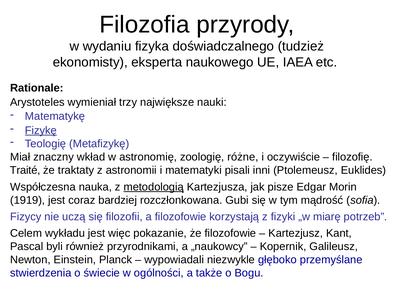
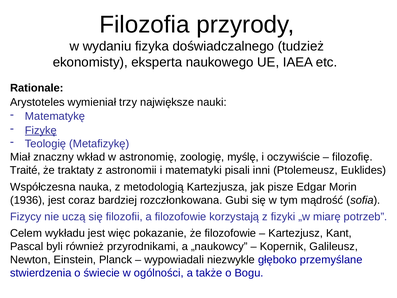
różne: różne -> myślę (243, 157)
metodologią underline: present -> none (154, 187)
1919: 1919 -> 1936 (28, 200)
